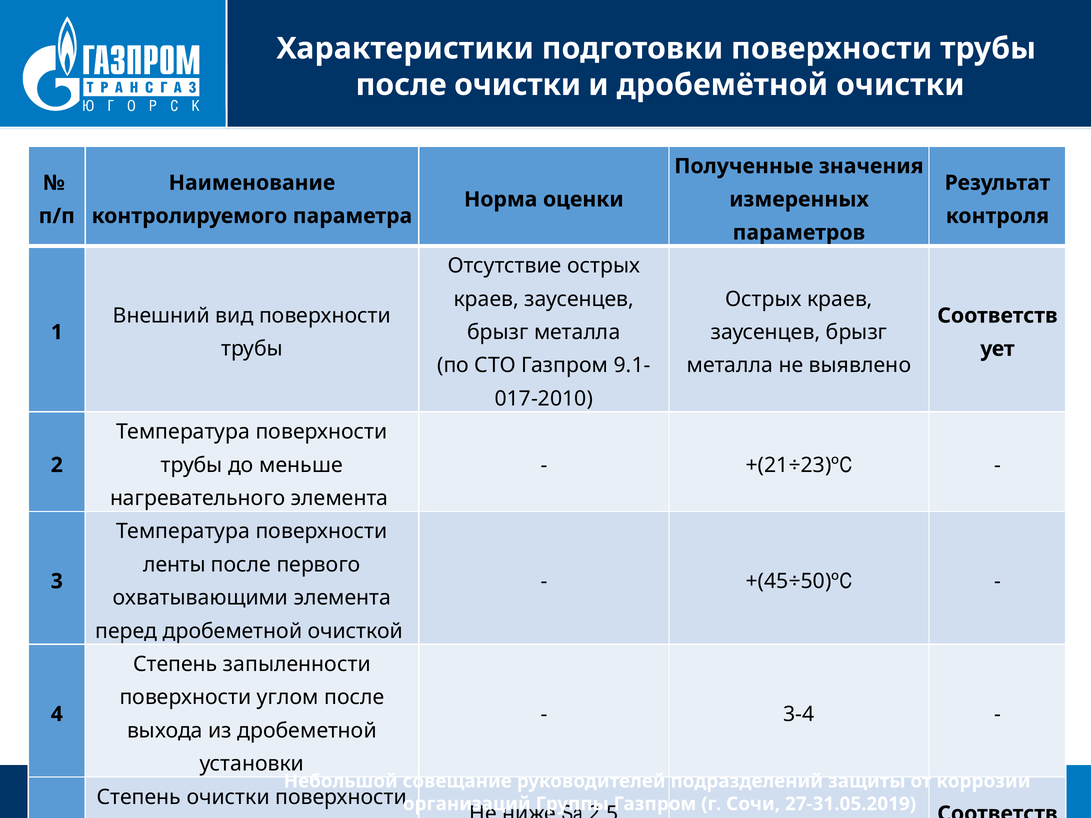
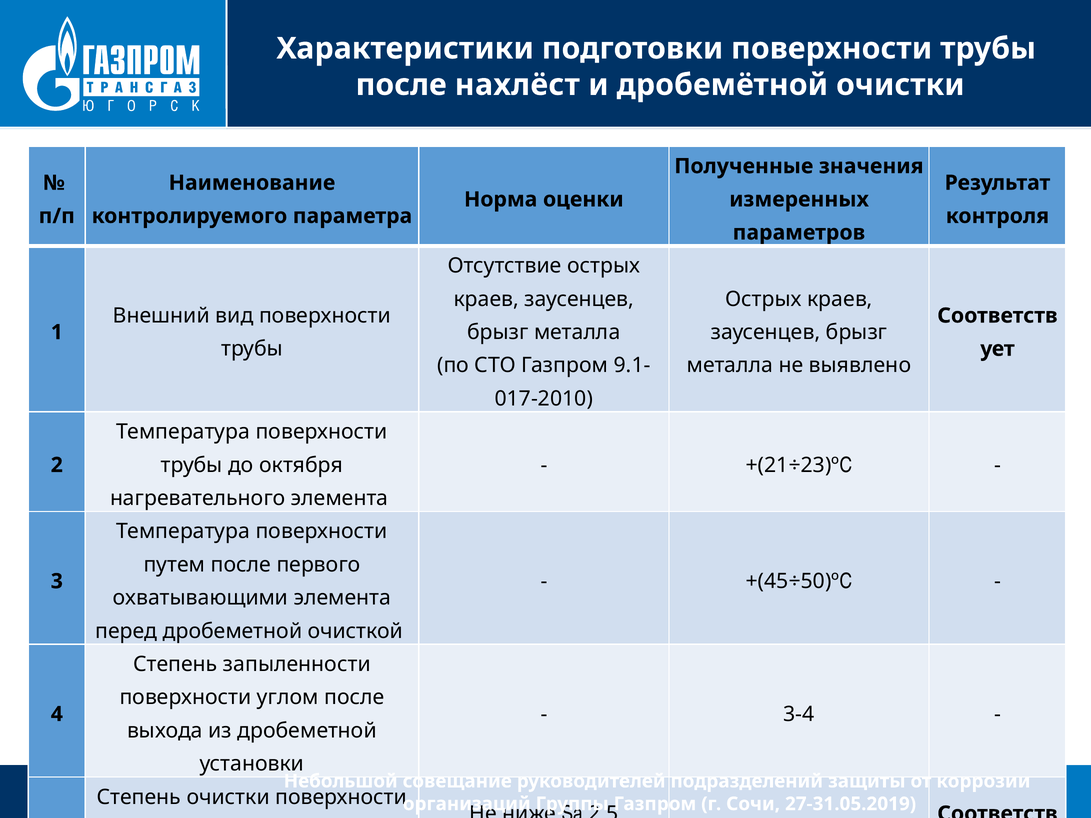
после очистки: очистки -> нахлёст (517, 85)
меньше: меньше -> октября (301, 465)
ленты: ленты -> путем (174, 565)
